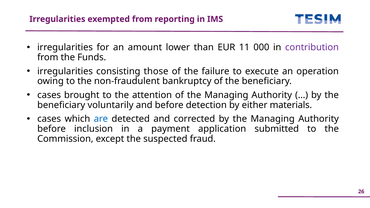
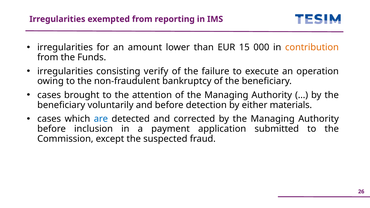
11: 11 -> 15 (244, 47)
contribution colour: purple -> orange (312, 47)
those: those -> verify (156, 71)
